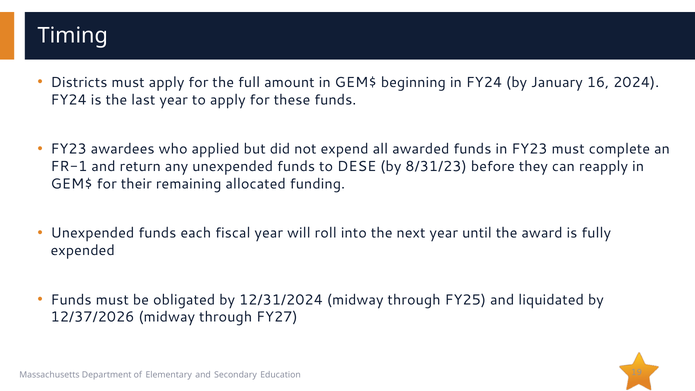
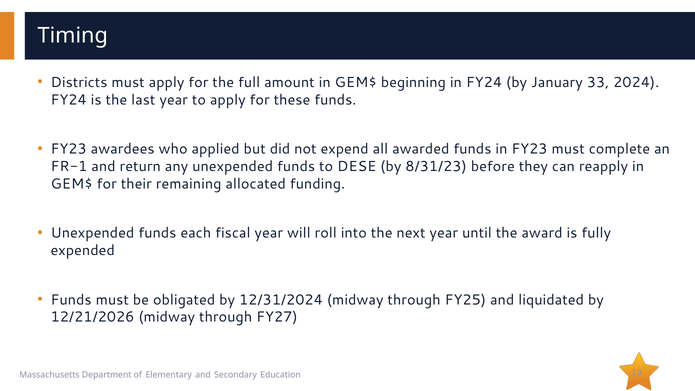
16: 16 -> 33 (598, 82)
12/37/2026: 12/37/2026 -> 12/21/2026 (93, 317)
